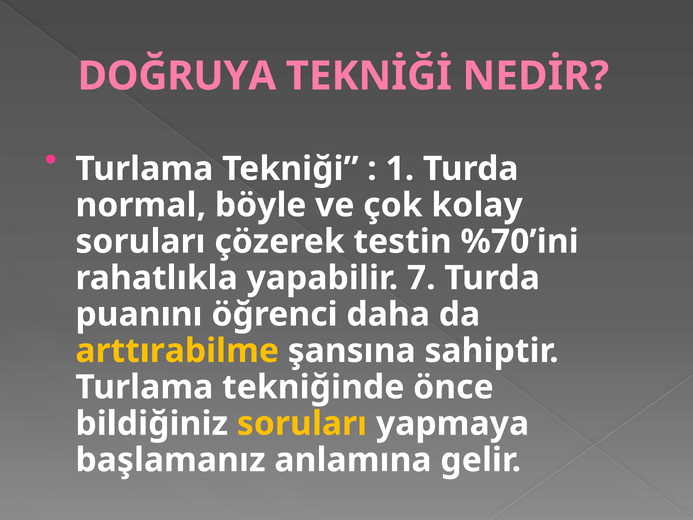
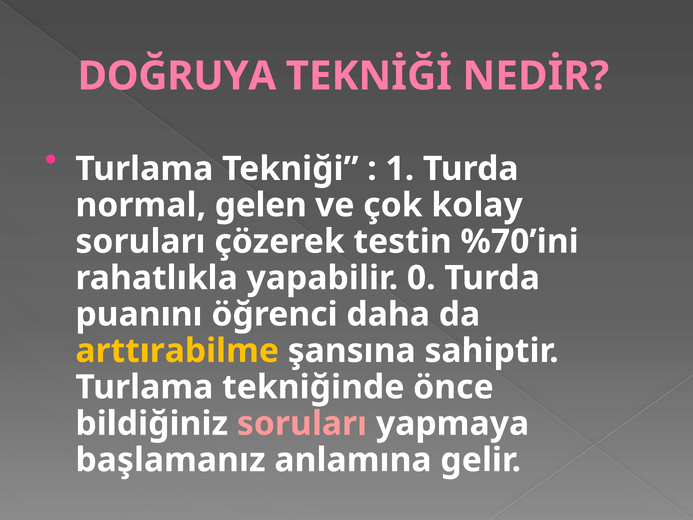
böyle: böyle -> gelen (261, 205)
7: 7 -> 0 (421, 278)
soruları colour: yellow -> pink (302, 423)
